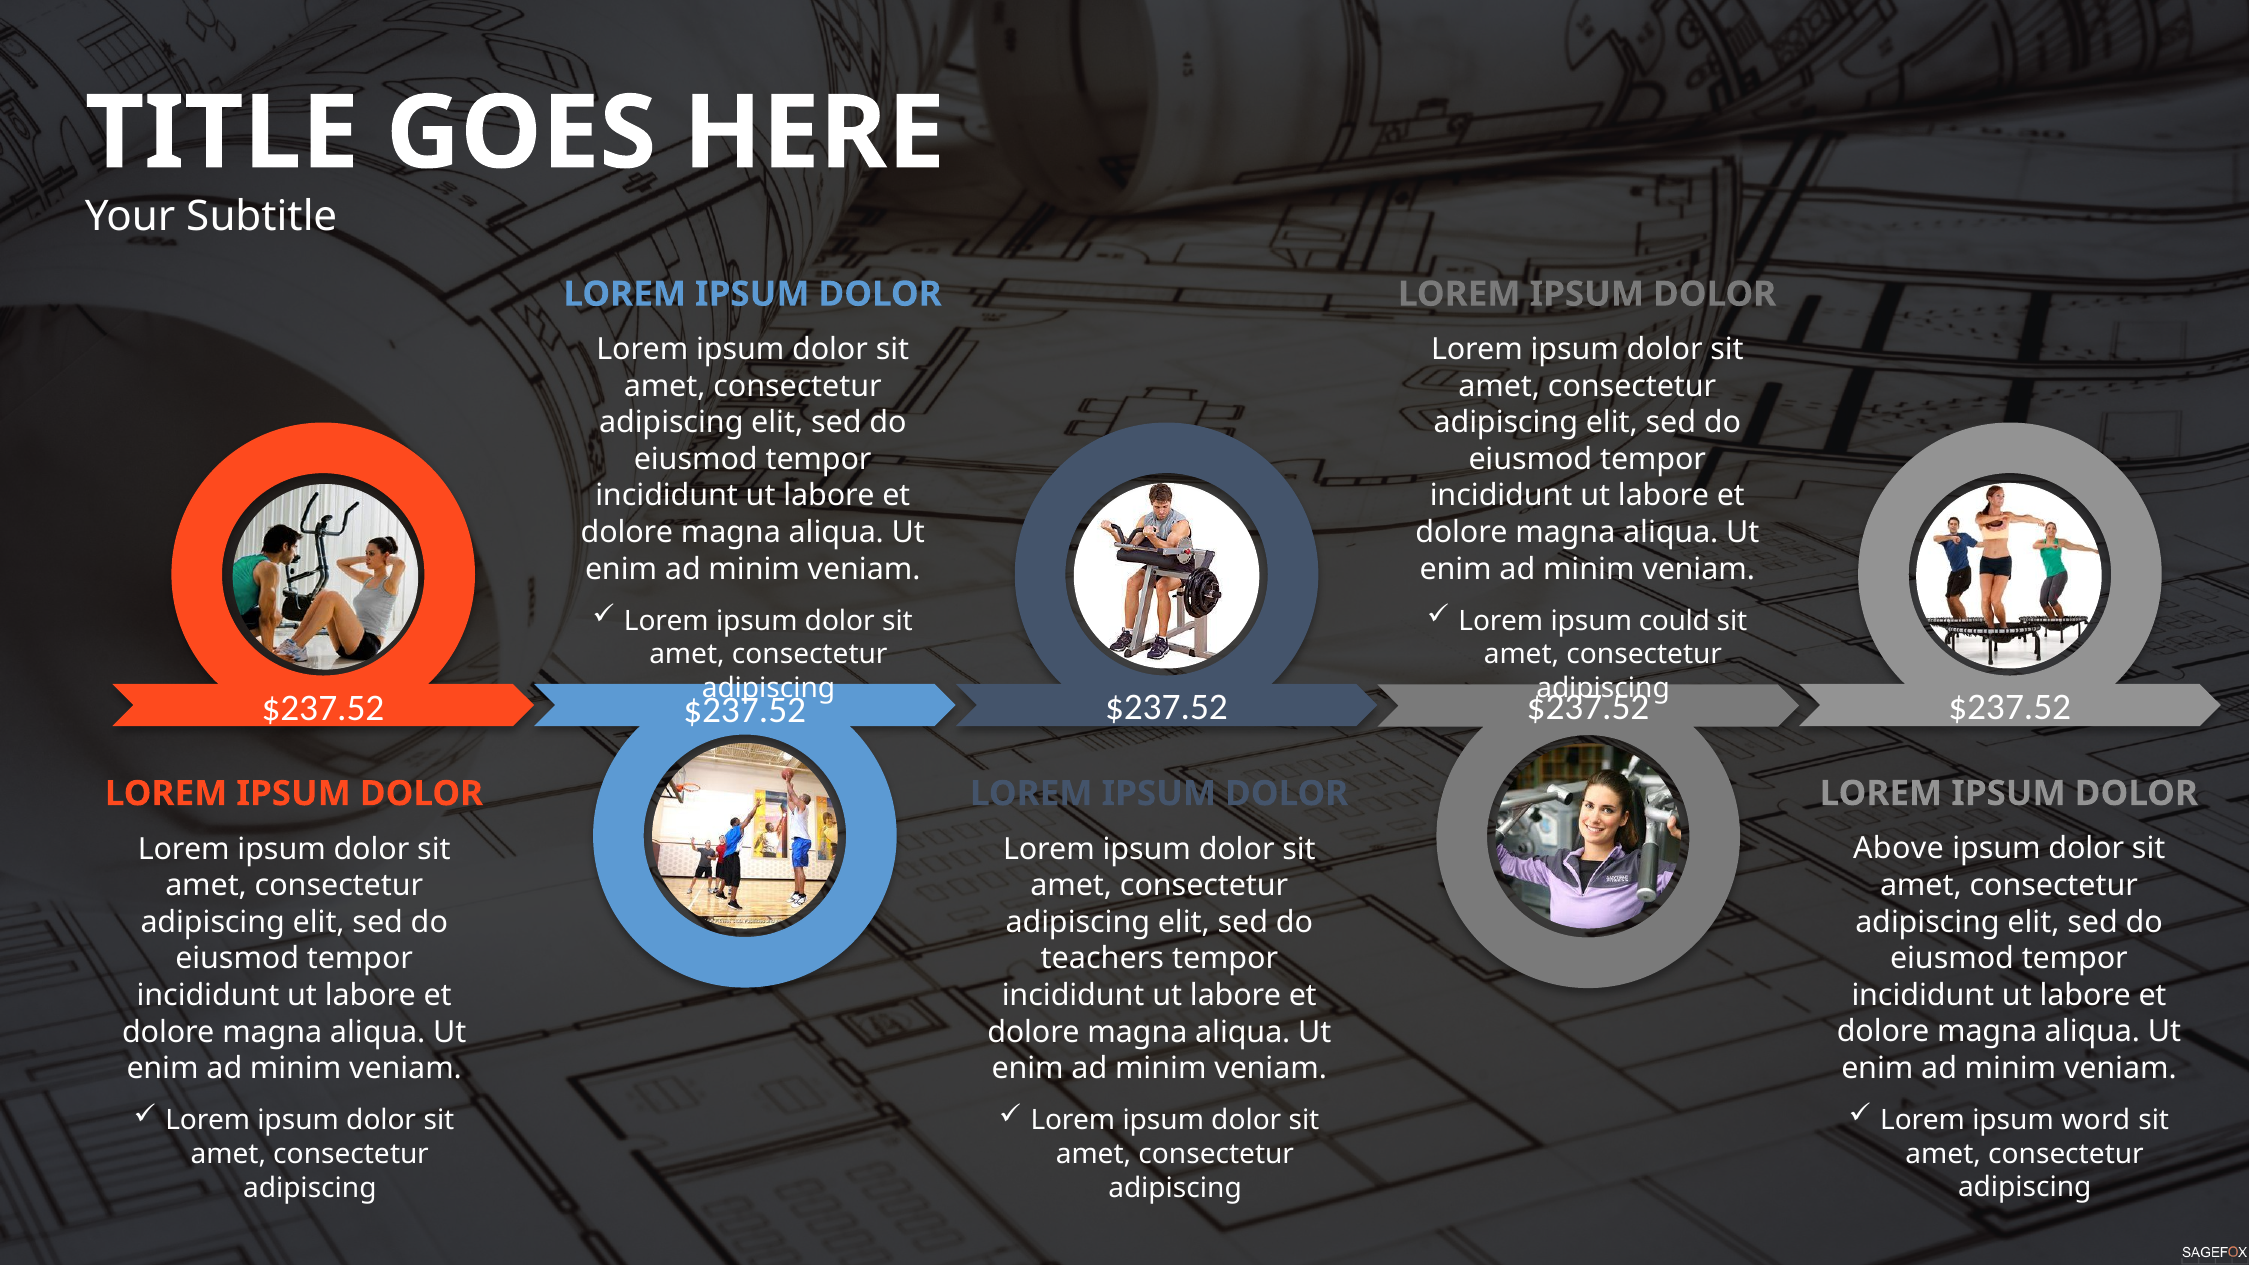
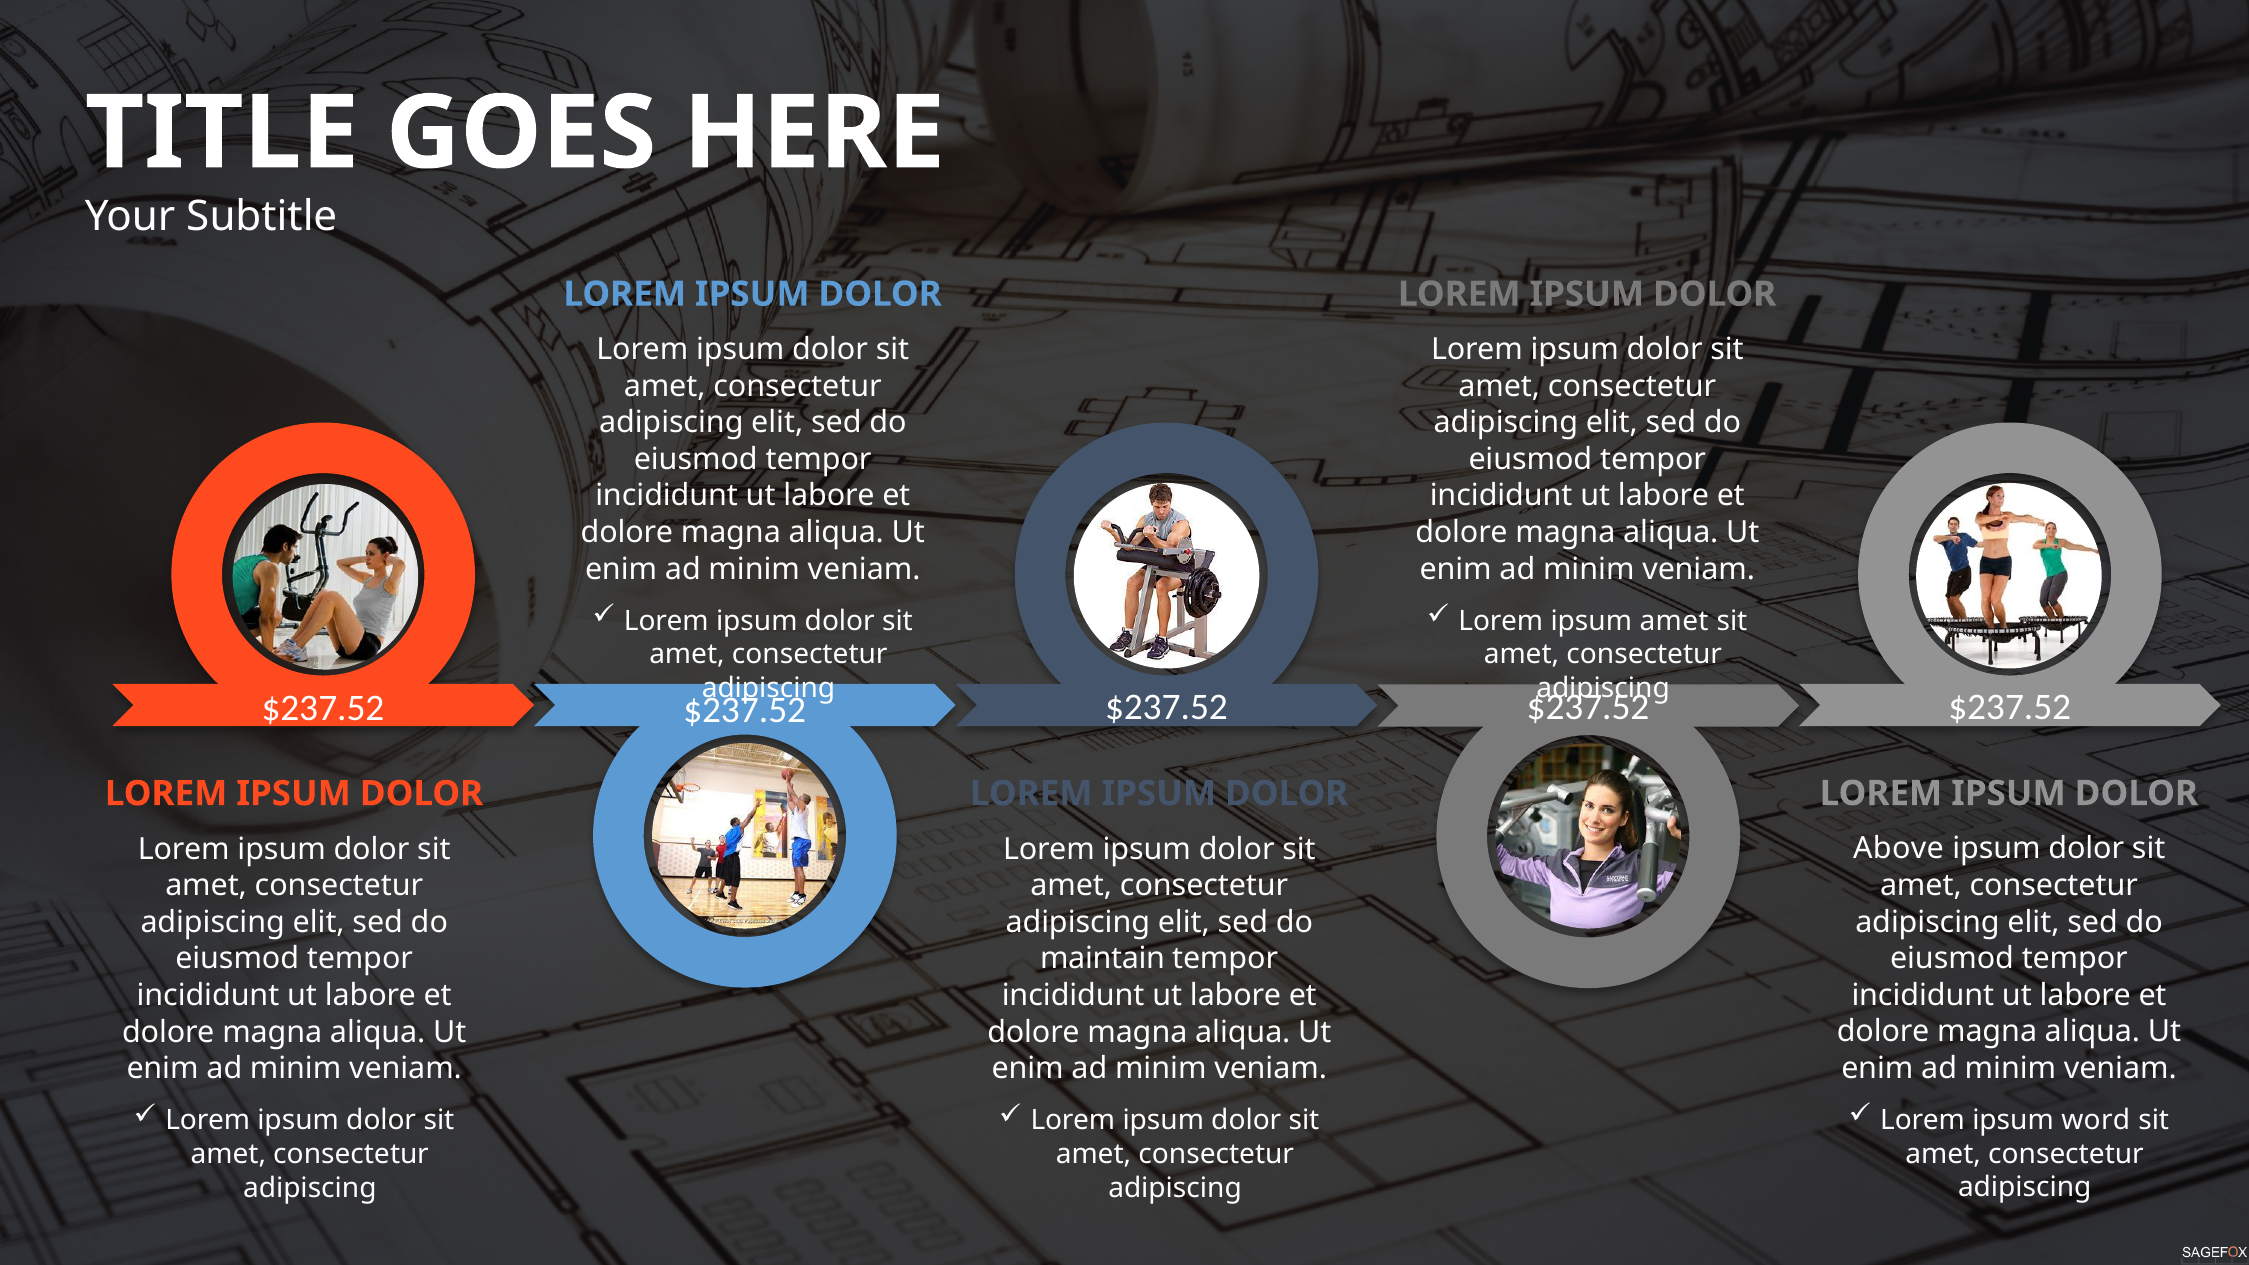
ipsum could: could -> amet (1674, 621)
teachers: teachers -> maintain (1102, 959)
